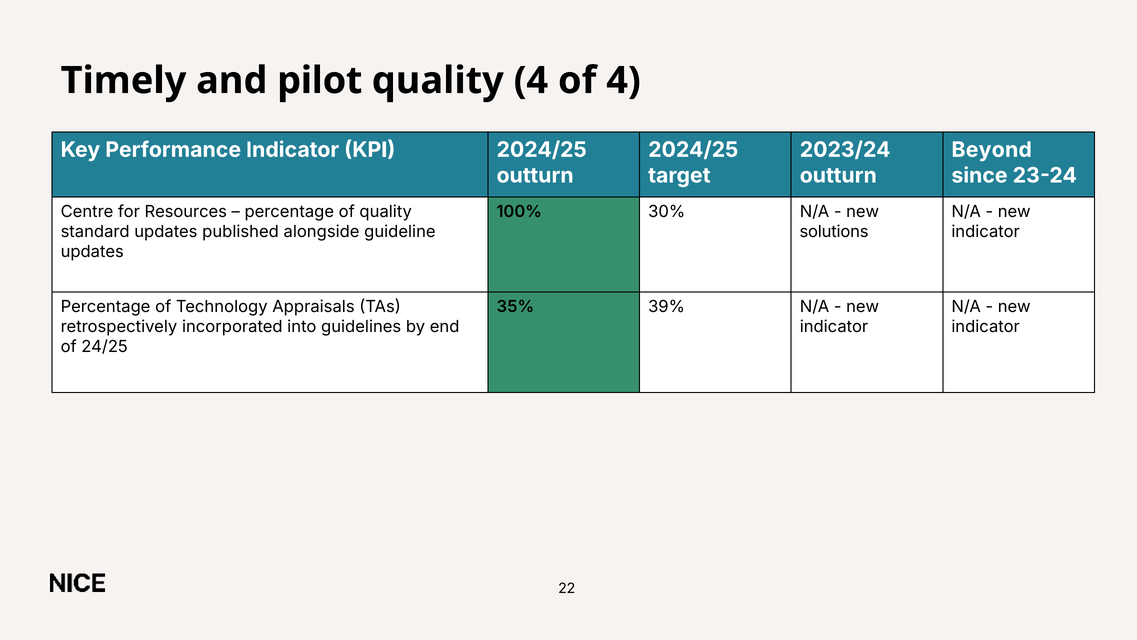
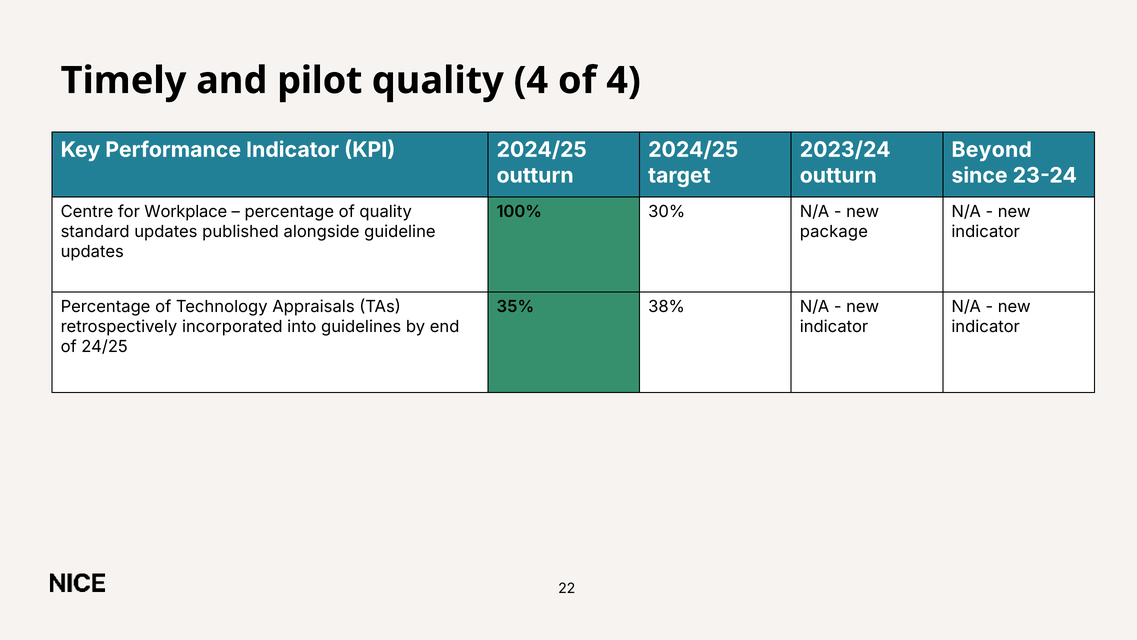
Resources: Resources -> Workplace (186, 212)
solutions: solutions -> package (834, 232)
39%: 39% -> 38% (667, 307)
